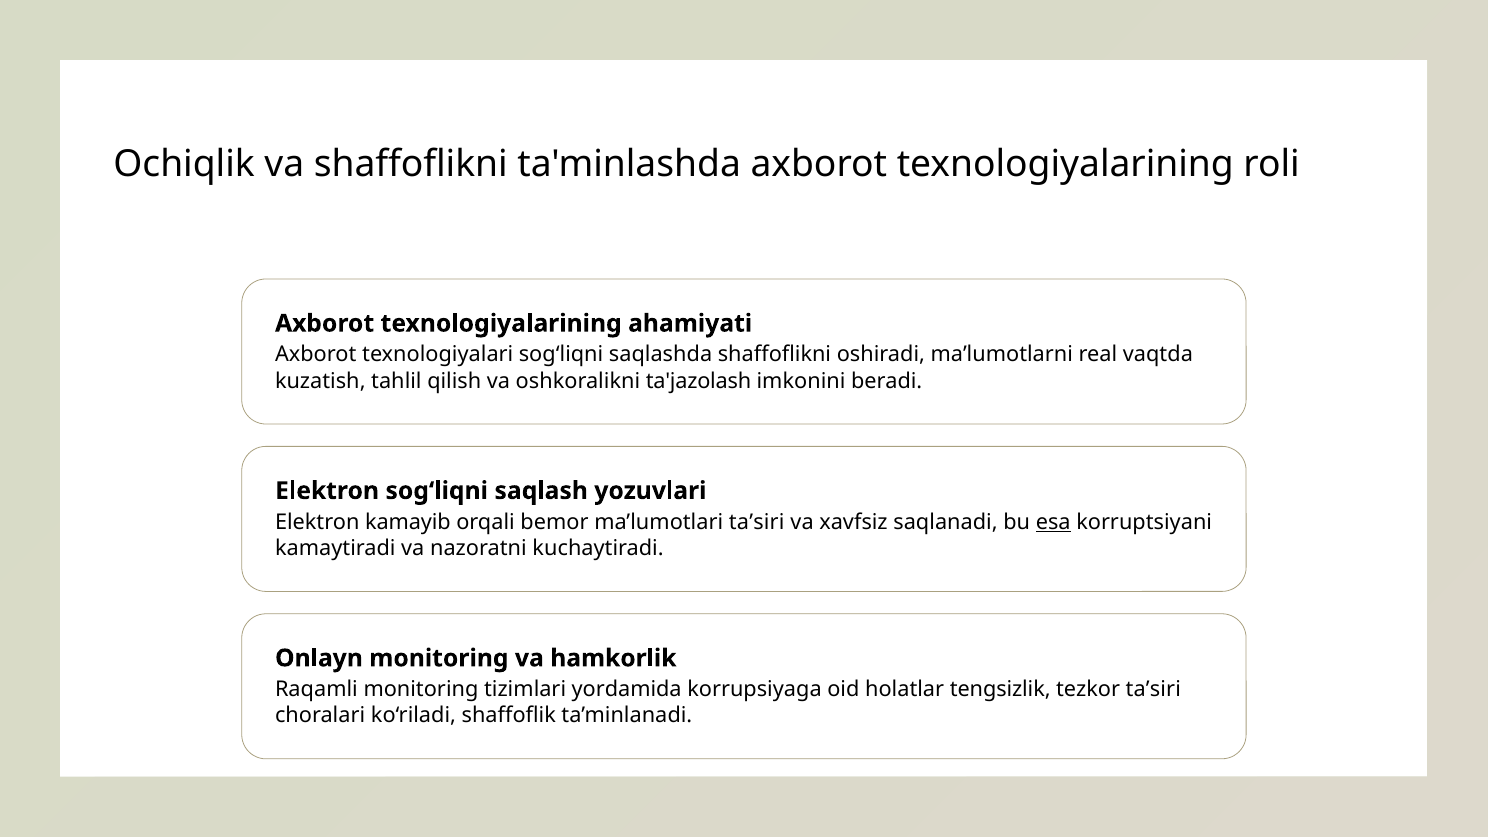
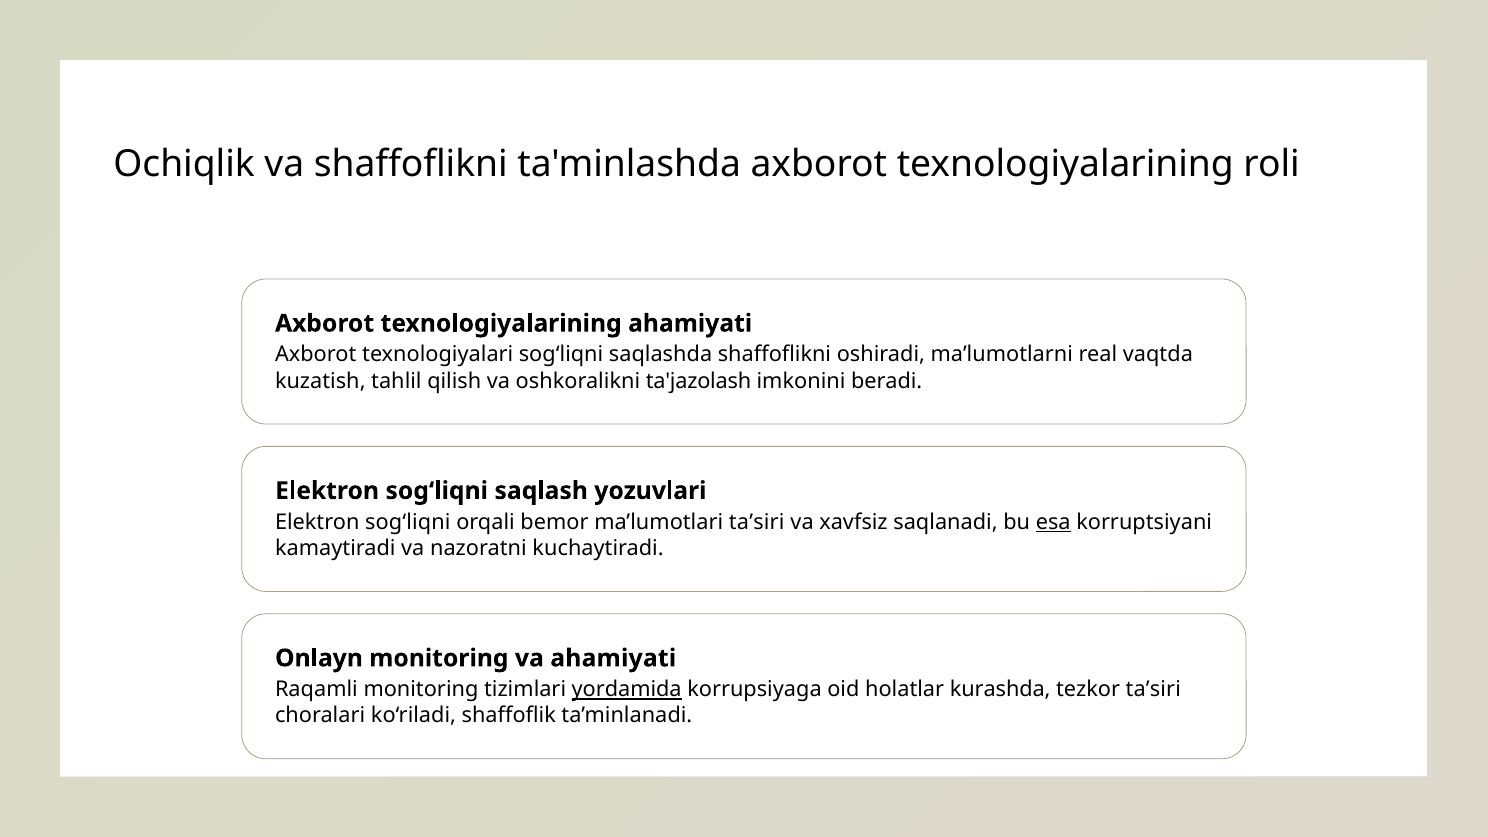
kamayib: kamayib -> sogʻliqni (408, 522)
va hamkorlik: hamkorlik -> ahamiyati (613, 658)
yordamida underline: none -> present (627, 690)
tengsizlik: tengsizlik -> kurashda (1000, 690)
